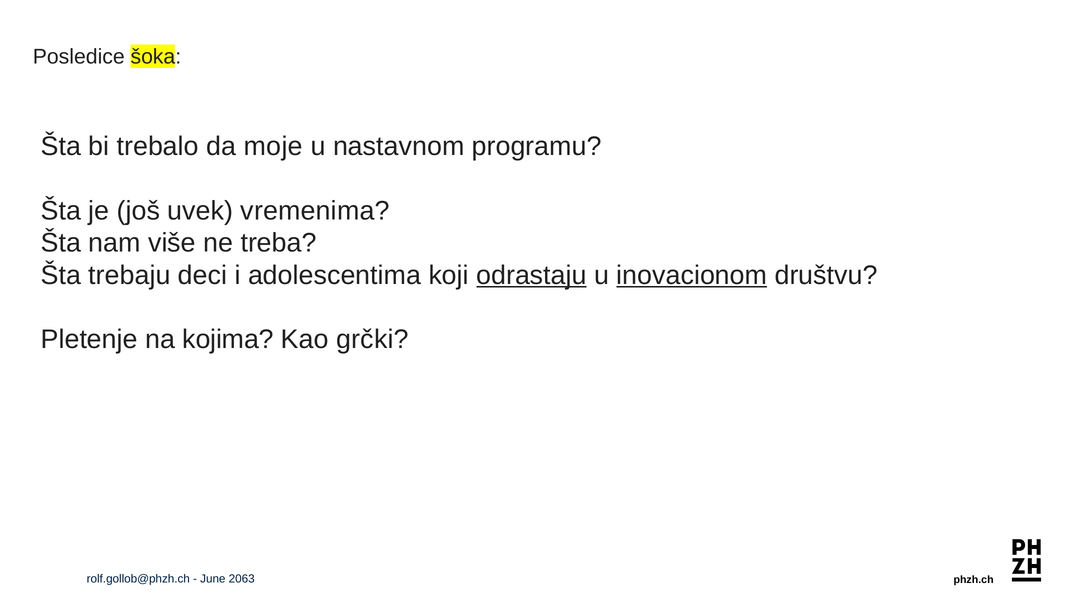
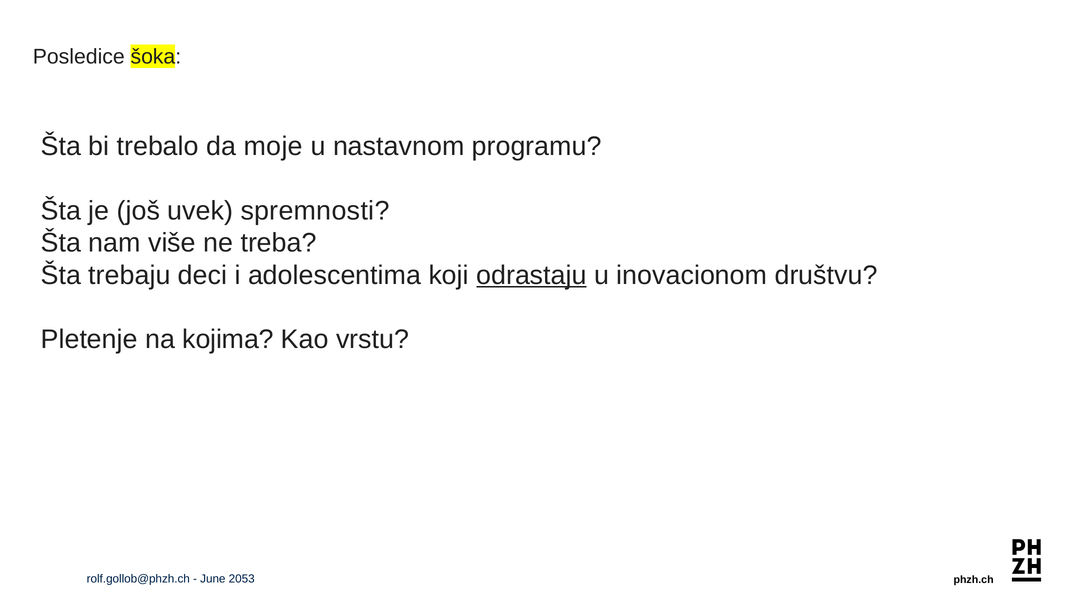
vremenima: vremenima -> spremnosti (315, 211)
inovacionom underline: present -> none (692, 275)
grčki: grčki -> vrstu (373, 340)
2063: 2063 -> 2053 (242, 579)
